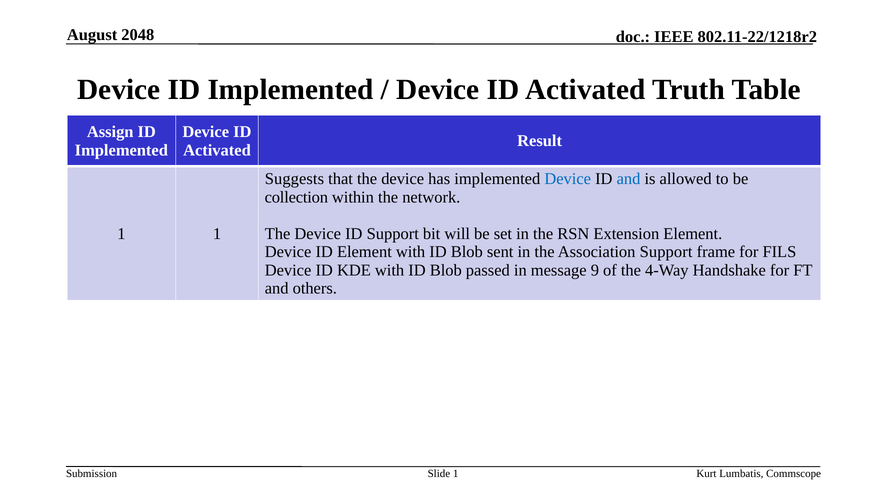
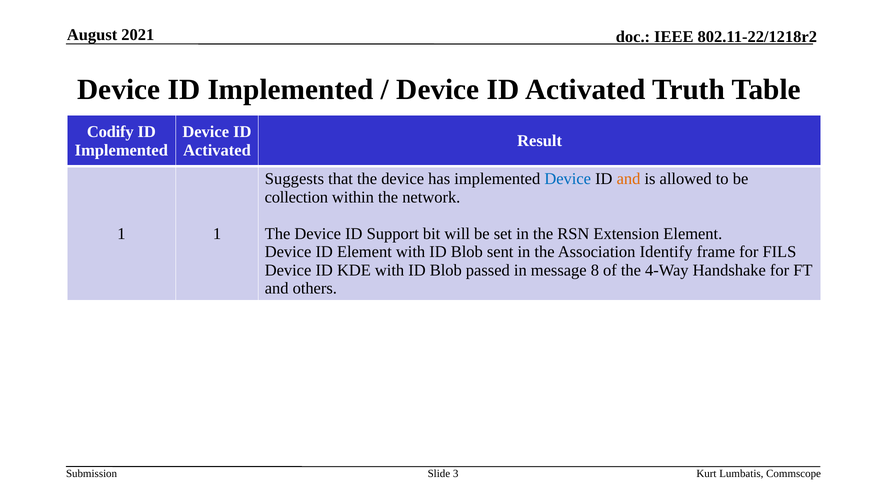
2048: 2048 -> 2021 (138, 35)
Assign: Assign -> Codify (110, 132)
and colour: blue -> orange (629, 179)
Association Support: Support -> Identify (666, 252)
9: 9 -> 8 (595, 270)
Slide 1: 1 -> 3 (456, 474)
